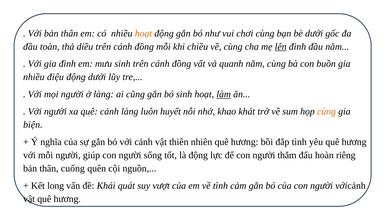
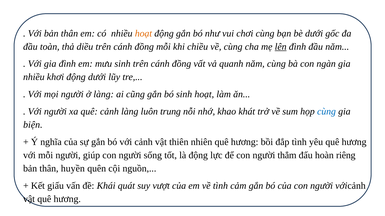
buồn: buồn -> ngàn (326, 64)
điệu: điệu -> khơi (55, 77)
làm underline: present -> none (224, 95)
huyết: huyết -> trung (171, 112)
cùng colour: orange -> blue (327, 112)
cuống: cuống -> huyền (73, 169)
long: long -> giấu (56, 186)
